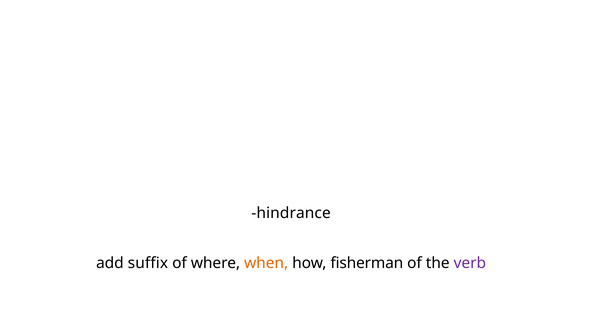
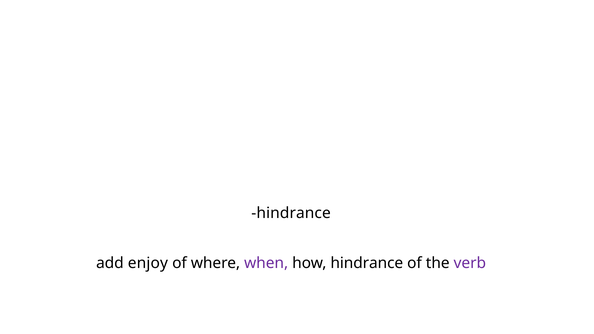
suffix: suffix -> enjoy (148, 263)
when colour: orange -> purple (266, 263)
how fisherman: fisherman -> hindrance (367, 263)
